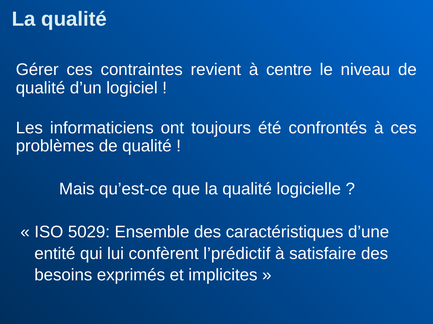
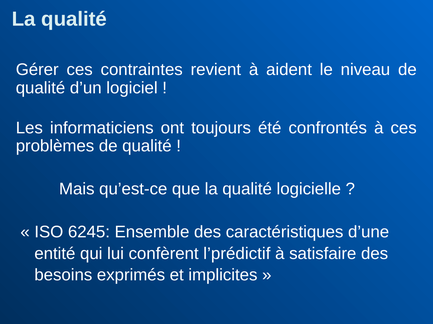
centre: centre -> aident (289, 70)
5029: 5029 -> 6245 (89, 233)
